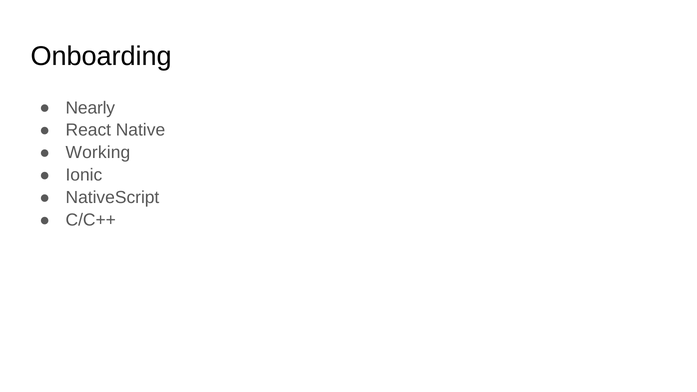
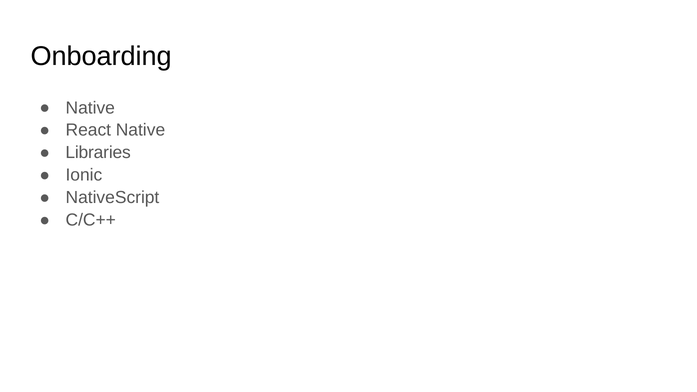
Nearly: Nearly -> Native (90, 108)
Working: Working -> Libraries (98, 153)
